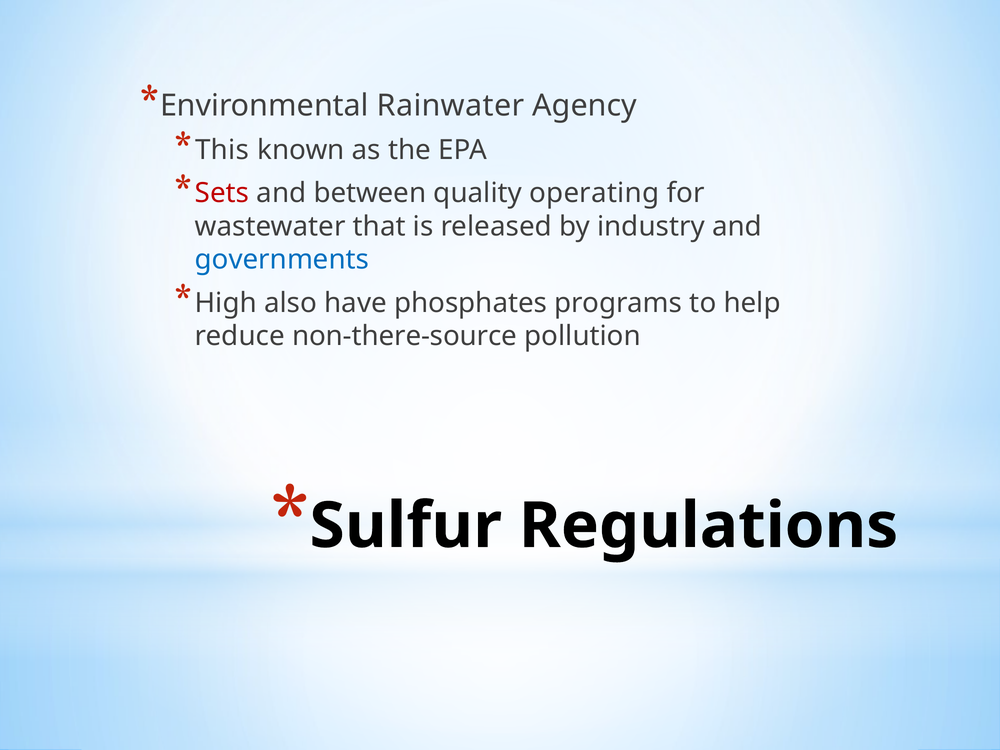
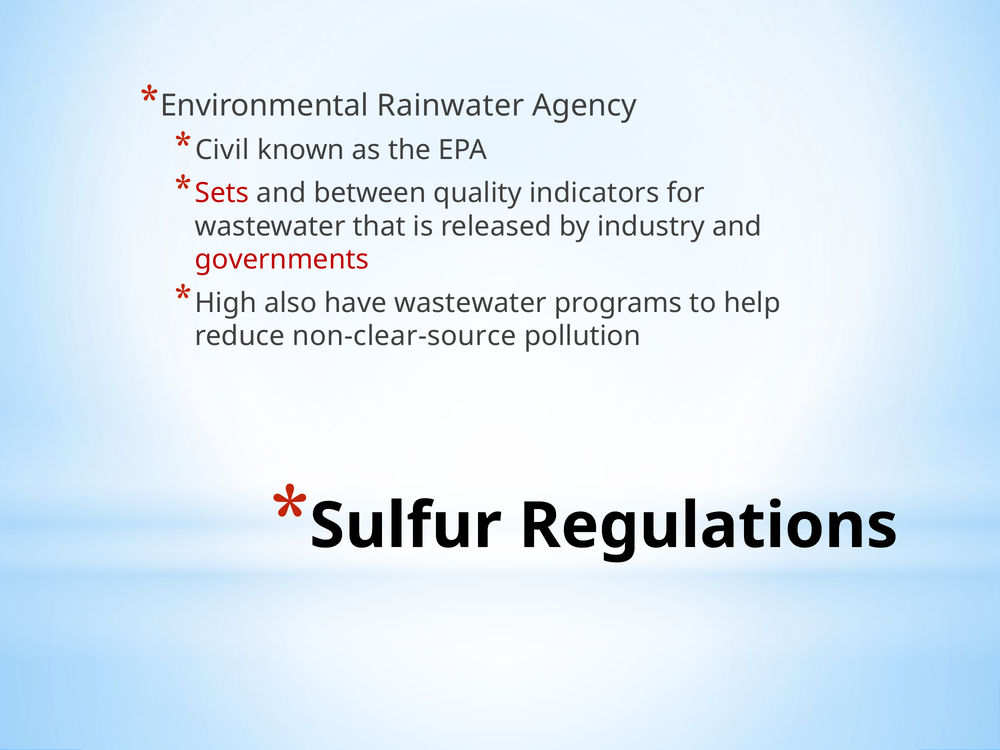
This: This -> Civil (222, 150)
operating: operating -> indicators (594, 193)
governments colour: blue -> red (282, 260)
have phosphates: phosphates -> wastewater (471, 303)
non-there-source: non-there-source -> non-clear-source (404, 336)
